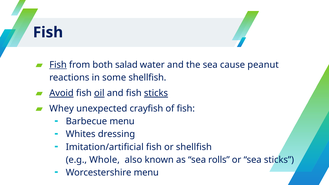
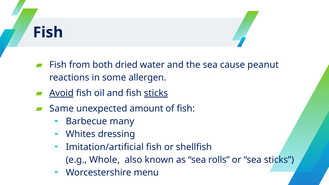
Fish underline: present -> none (58, 65)
salad: salad -> dried (126, 65)
some shellfish: shellfish -> allergen (147, 78)
oil underline: present -> none (99, 93)
Whey: Whey -> Same (62, 109)
crayfish: crayfish -> amount (146, 109)
Barbecue menu: menu -> many (122, 121)
